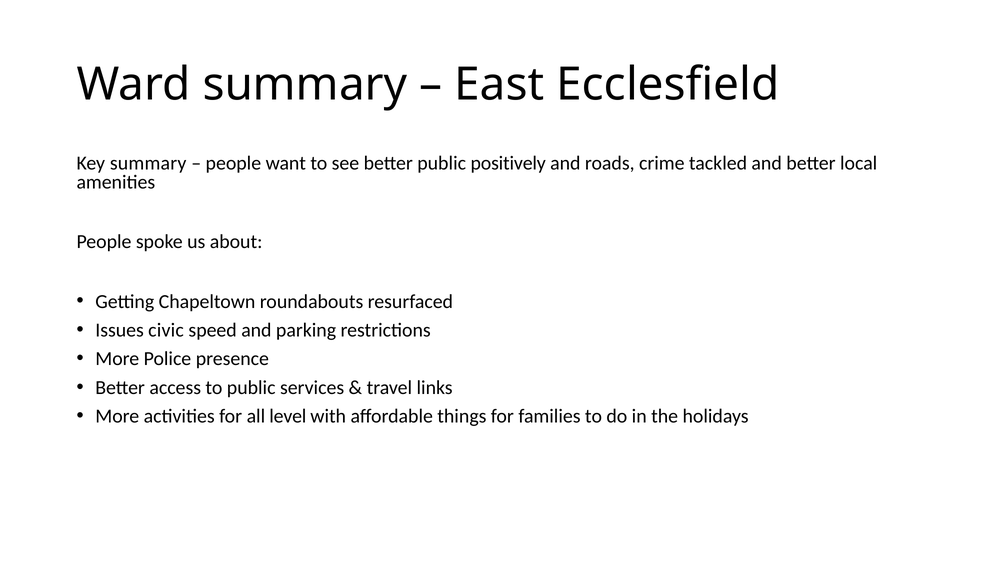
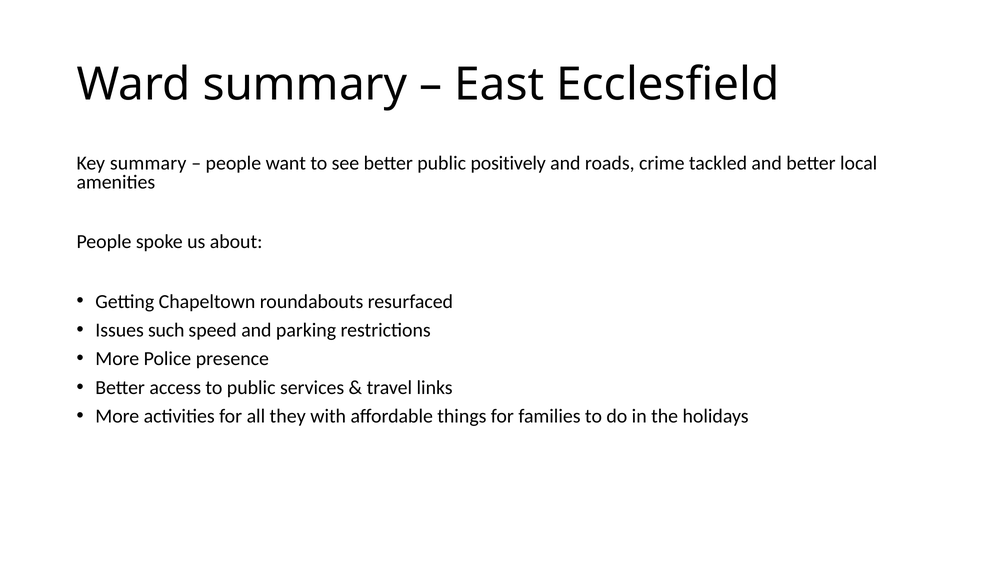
civic: civic -> such (166, 330)
level: level -> they (288, 416)
